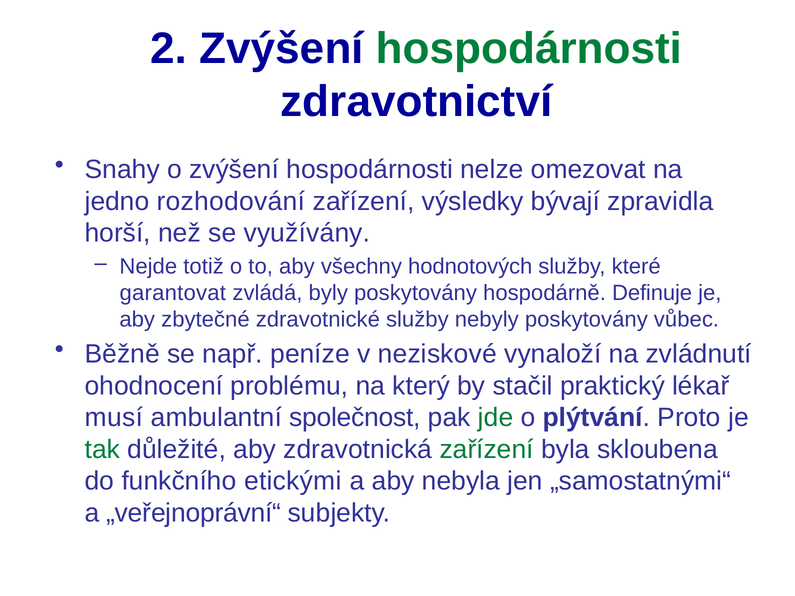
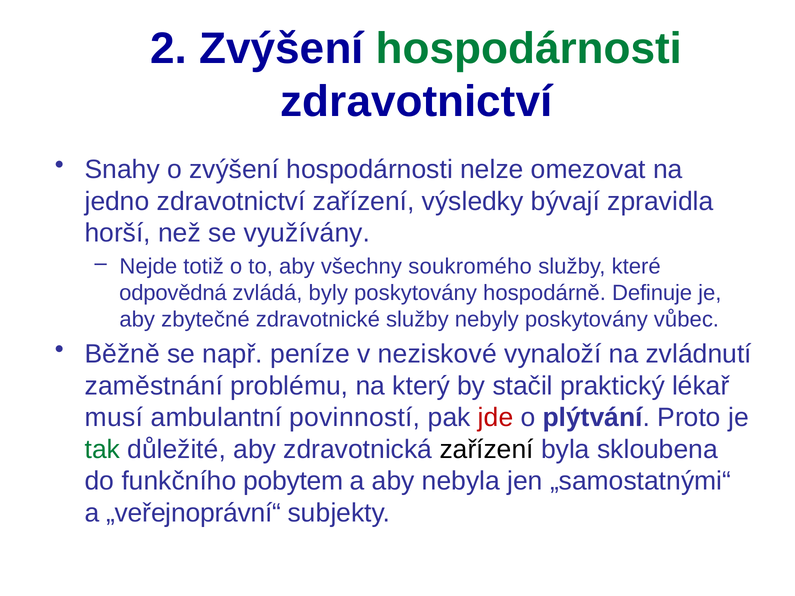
jedno rozhodování: rozhodování -> zdravotnictví (231, 201)
hodnotových: hodnotových -> soukromého (470, 266)
garantovat: garantovat -> odpovědná (173, 293)
ohodnocení: ohodnocení -> zaměstnání (154, 386)
společnost: společnost -> povinností (355, 418)
jde colour: green -> red (496, 418)
zařízení colour: green -> black (487, 450)
etickými: etickými -> pobytem (293, 481)
